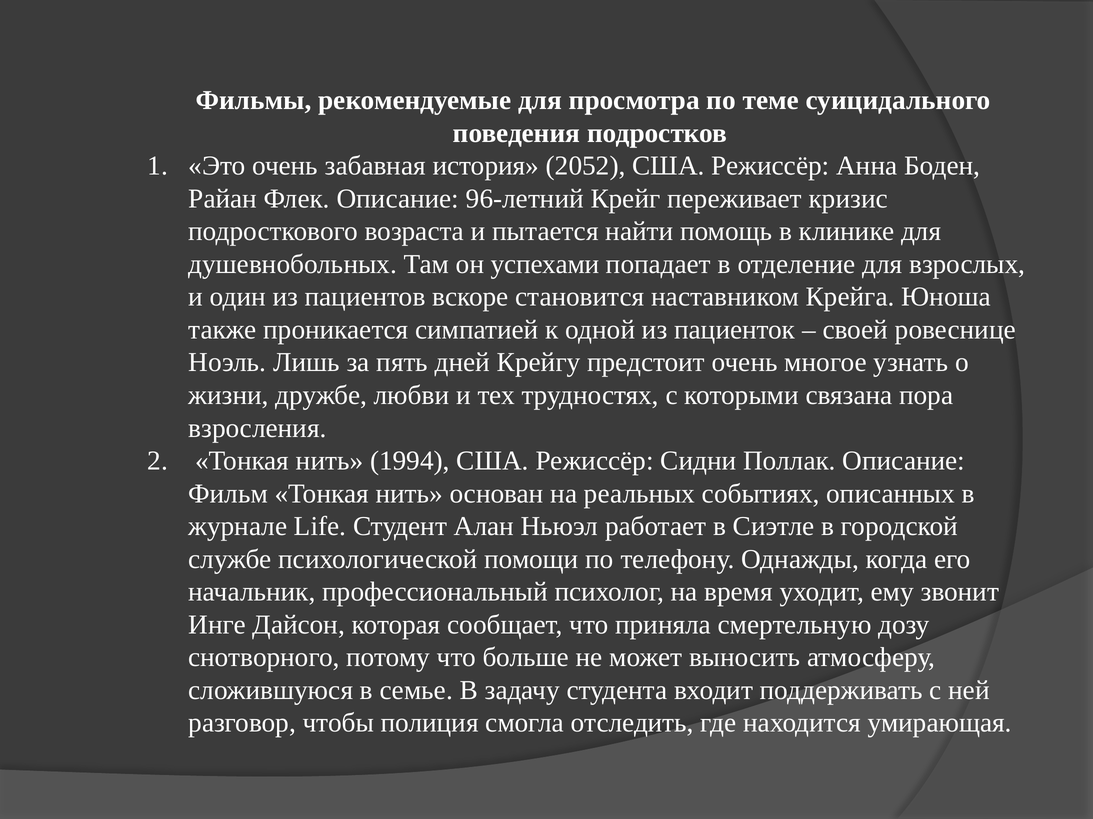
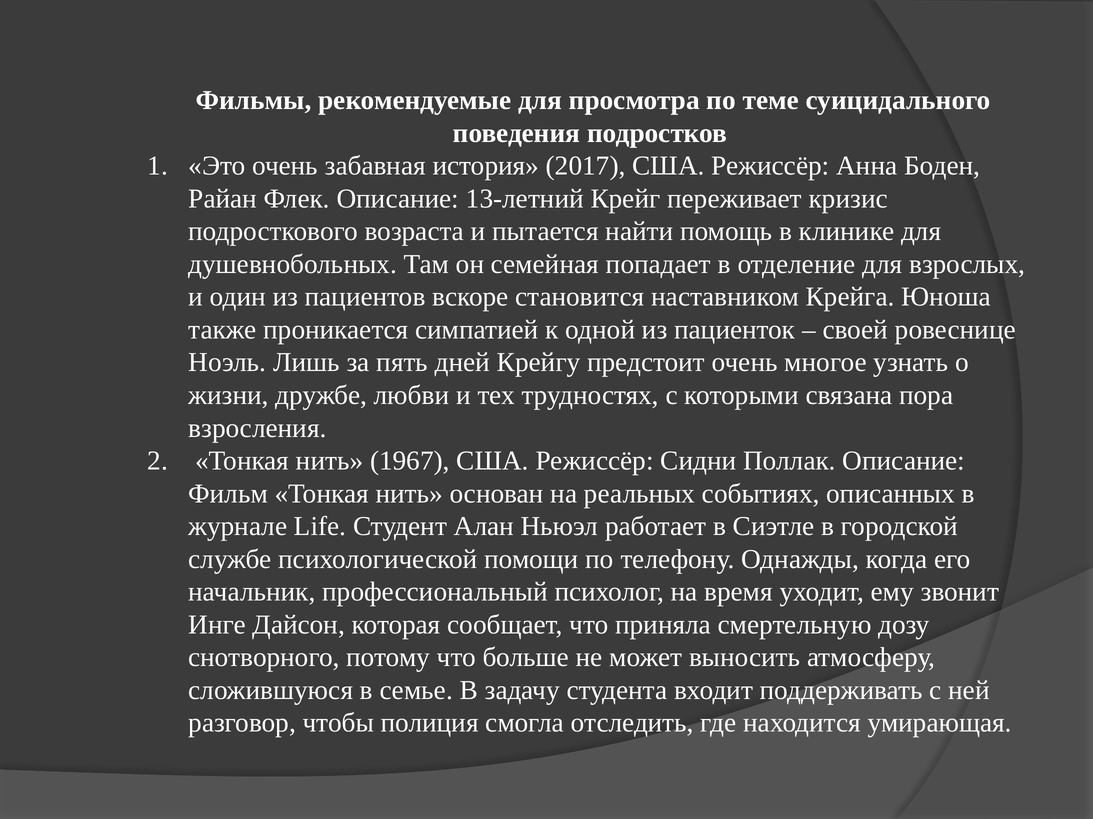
2052: 2052 -> 2017 (586, 166)
96-летний: 96-летний -> 13-летний (525, 199)
успехами: успехами -> семейная (545, 264)
1994: 1994 -> 1967 (410, 461)
